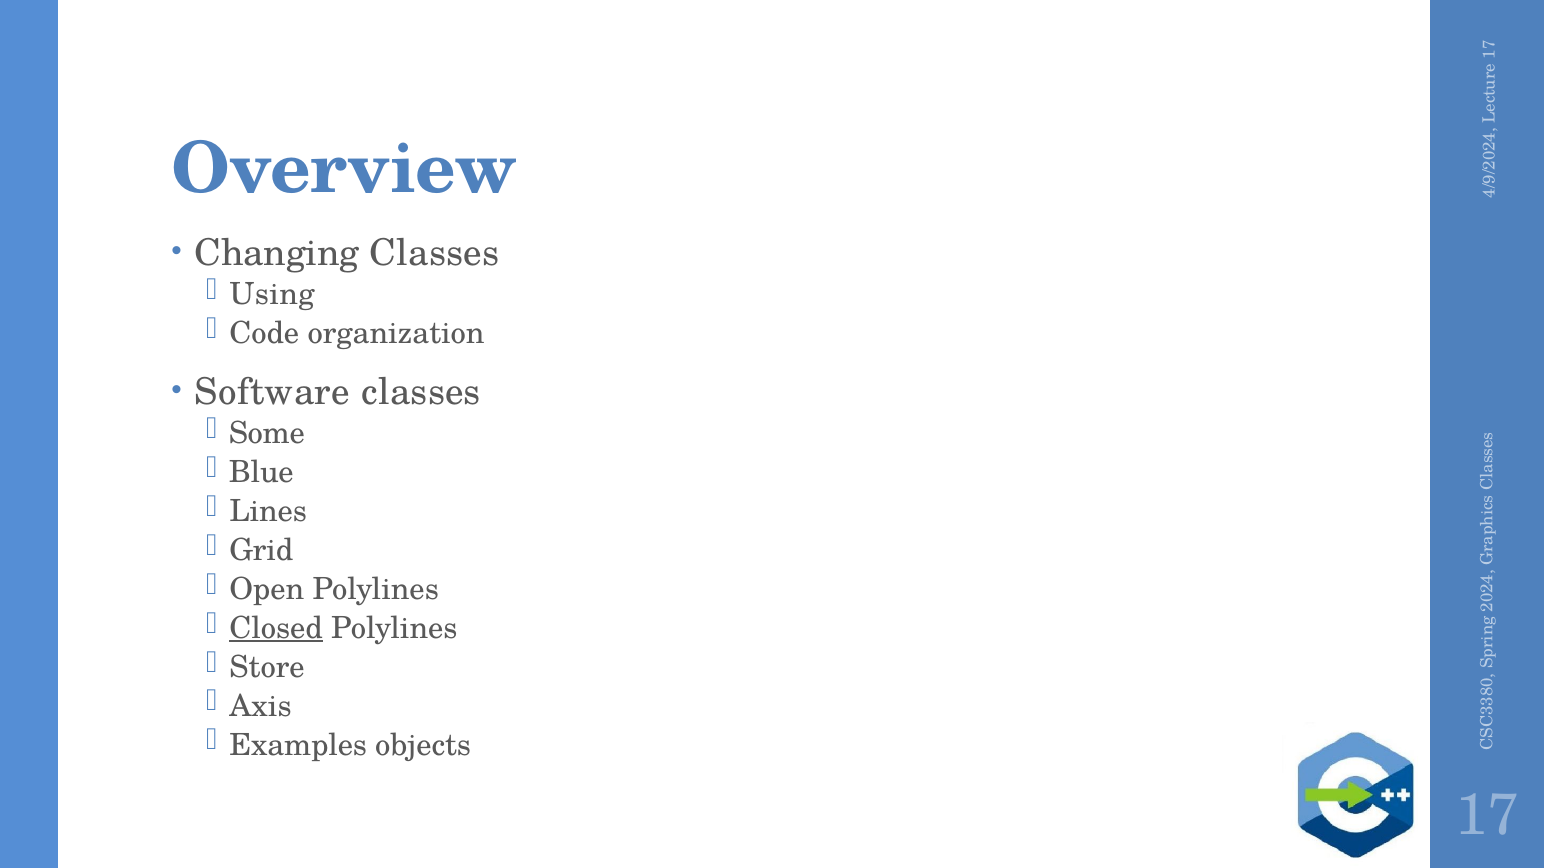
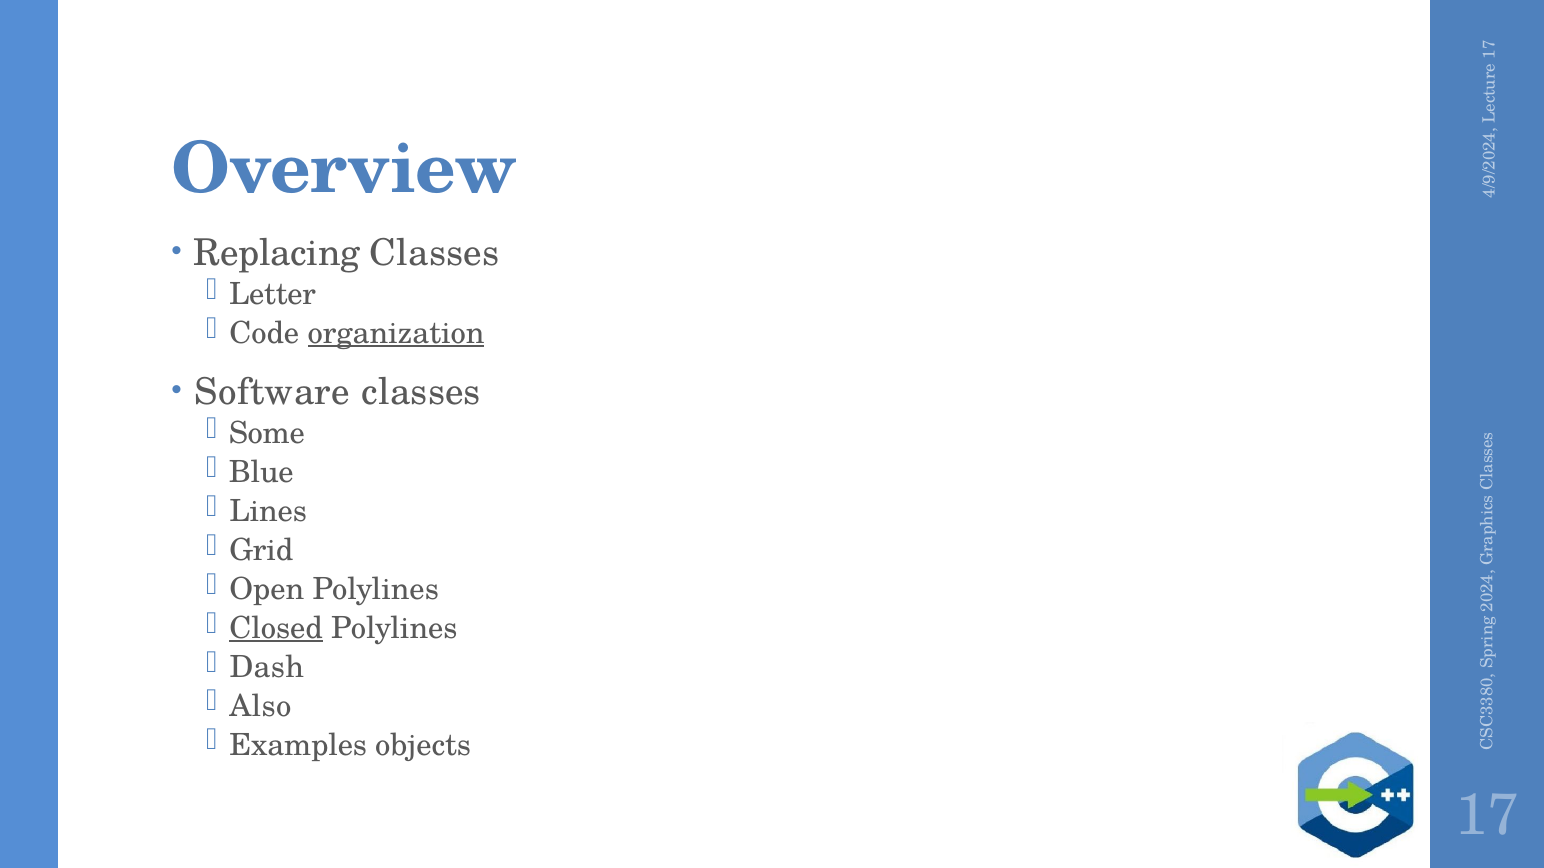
Changing: Changing -> Replacing (277, 254)
Using: Using -> Letter (273, 294)
organization underline: none -> present (396, 333)
Store: Store -> Dash (267, 667)
Axis: Axis -> Also (260, 706)
